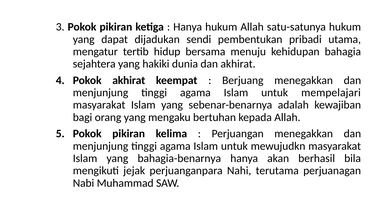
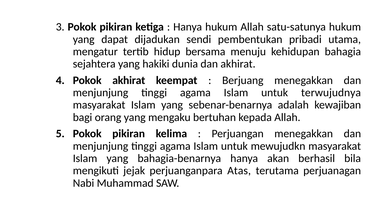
mempelajari: mempelajari -> terwujudnya (331, 93)
Nahi: Nahi -> Atas (239, 171)
